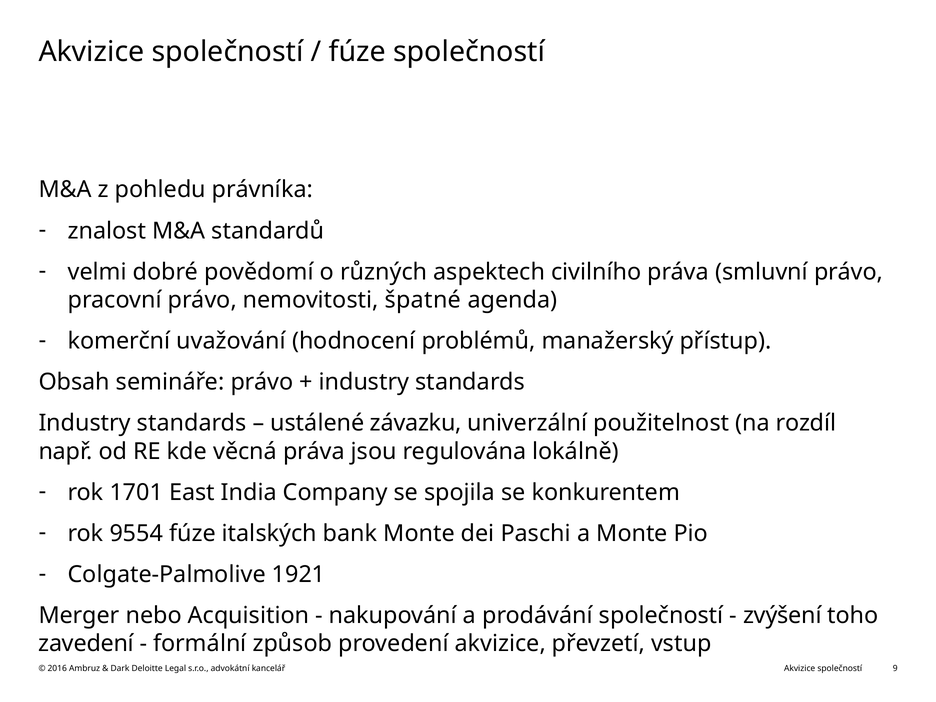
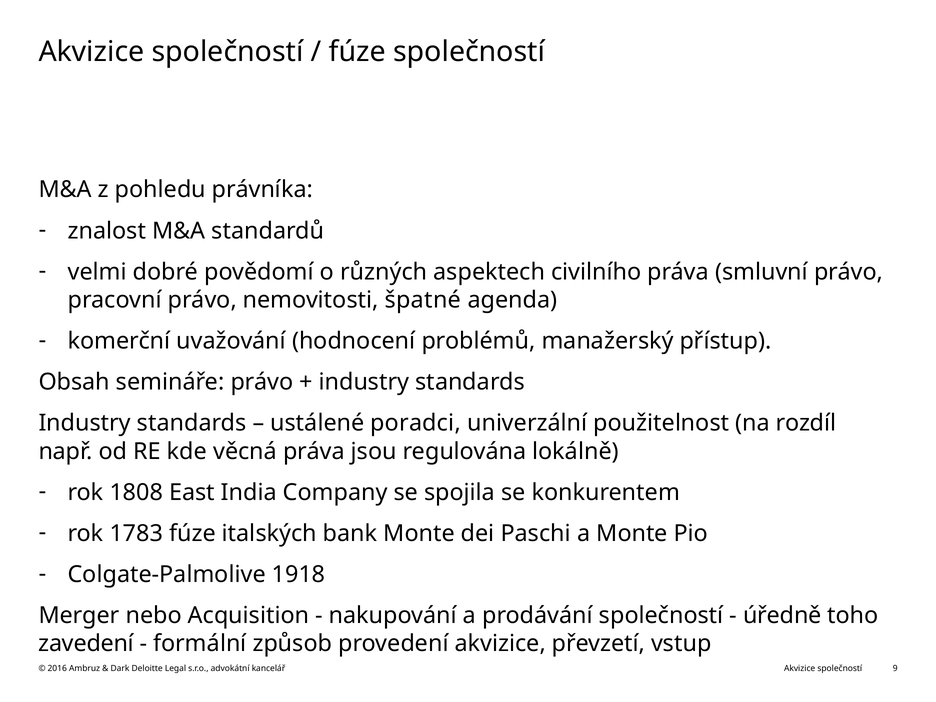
závazku: závazku -> poradci (416, 423)
1701: 1701 -> 1808 (136, 492)
9554: 9554 -> 1783 (136, 533)
1921: 1921 -> 1918 (299, 575)
zvýšení: zvýšení -> úředně (782, 616)
